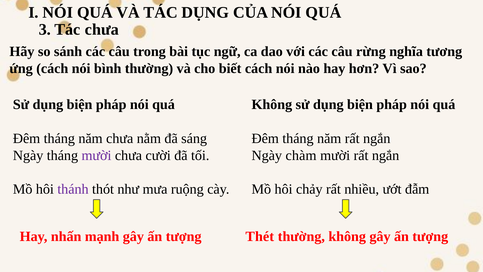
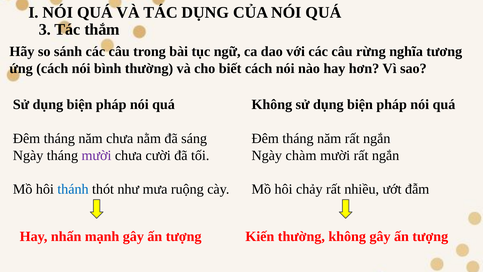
Tác chưa: chưa -> thắm (102, 30)
thánh colour: purple -> blue (73, 189)
Thét: Thét -> Kiến (260, 236)
